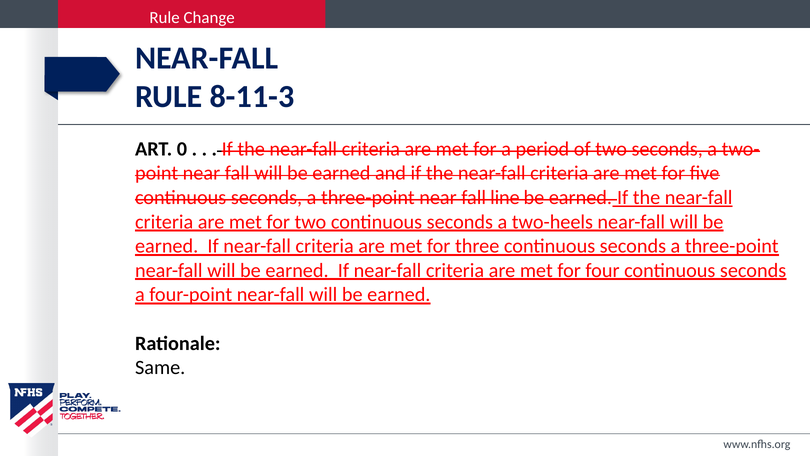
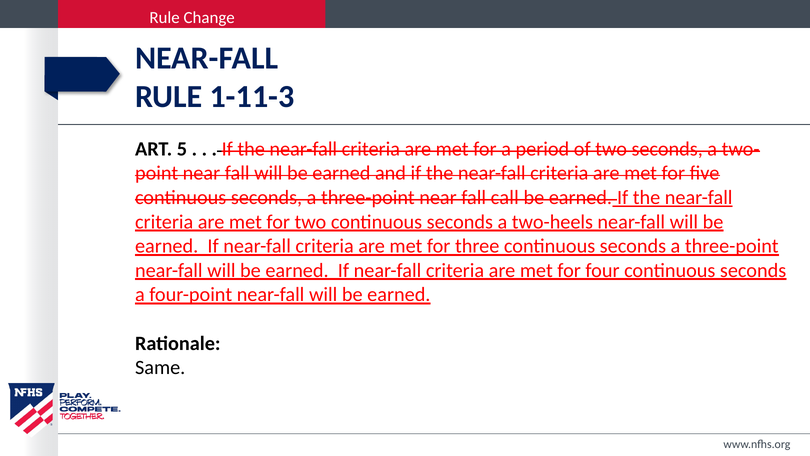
8-11-3: 8-11-3 -> 1-11-3 (252, 96)
0: 0 -> 5 (182, 149)
line: line -> call (505, 197)
